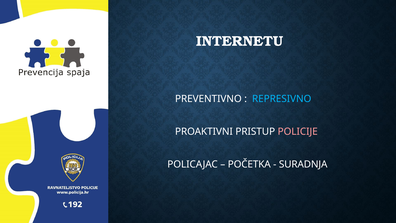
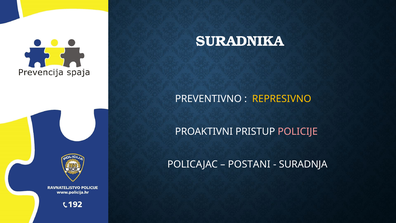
INTERNETU: INTERNETU -> SURADNIKA (240, 41)
REPRESIVNO colour: light blue -> yellow (282, 99)
POČETKA: POČETKA -> POSTANI (249, 164)
